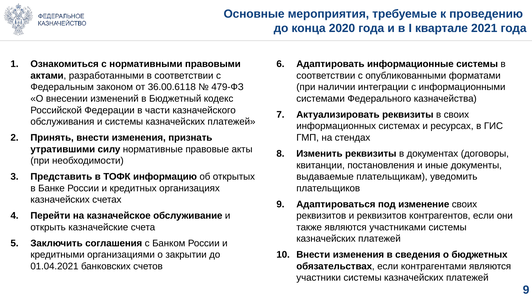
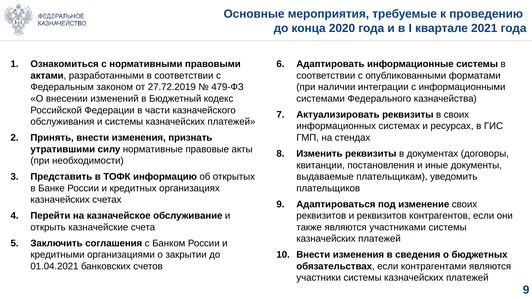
36.00.6118: 36.00.6118 -> 27.72.2019 (172, 87)
